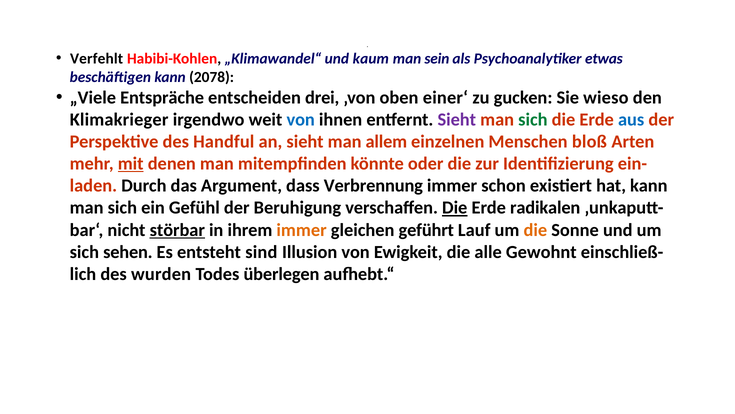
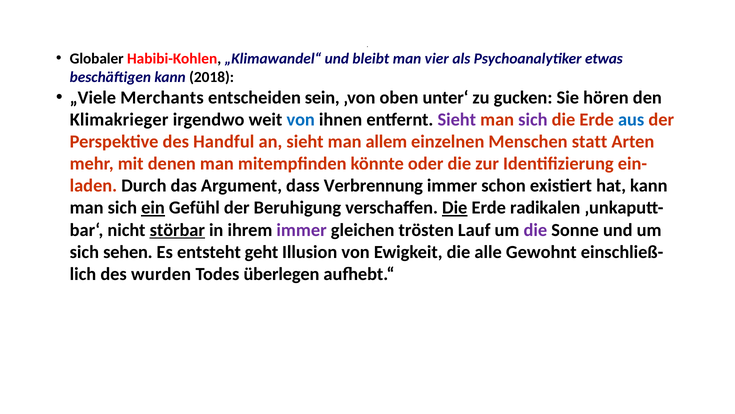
Verfehlt: Verfehlt -> Globaler (97, 59)
kaum: kaum -> bleibt (371, 59)
sein: sein -> vier (437, 59)
2078: 2078 -> 2018 (212, 77)
Entspräche: Entspräche -> Merchants (162, 97)
drei: drei -> sein (322, 97)
einer‘: einer‘ -> unter‘ (446, 97)
wieso: wieso -> hören (606, 97)
sich colour: green -> purple (533, 119)
bloß: bloß -> statt (590, 141)
mit underline: present -> none (131, 163)
ein underline: none -> present (153, 208)
immer colour: orange -> purple (302, 230)
geführt: geführt -> trösten (426, 230)
die colour: orange -> purple (535, 230)
sind: sind -> geht (262, 252)
